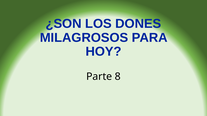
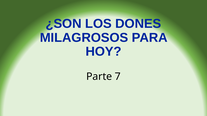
8: 8 -> 7 (118, 77)
